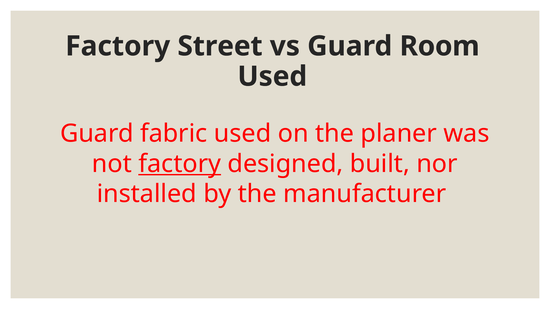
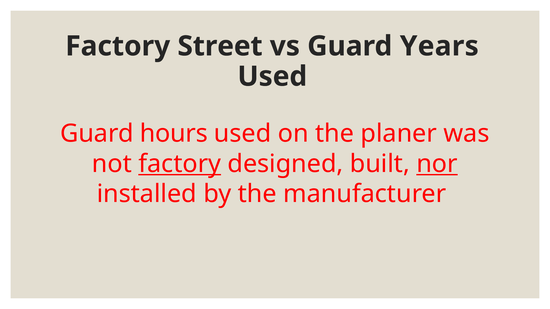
Room: Room -> Years (439, 46)
fabric: fabric -> hours (174, 134)
nor underline: none -> present (437, 164)
